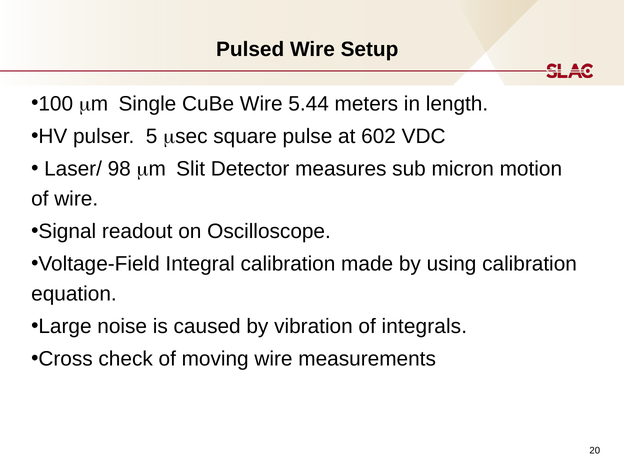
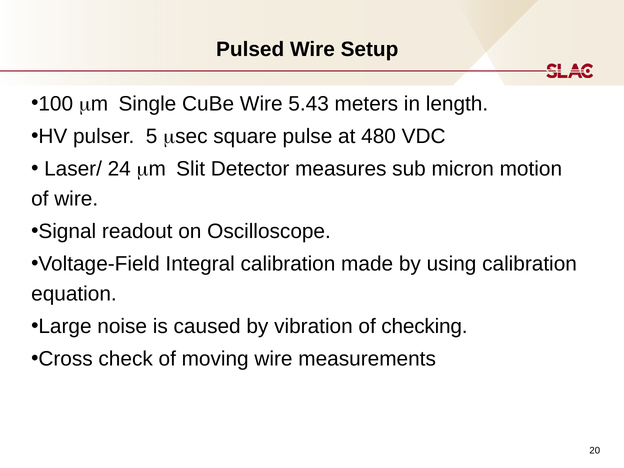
5.44: 5.44 -> 5.43 (309, 104)
602: 602 -> 480 (379, 136)
98: 98 -> 24 (119, 169)
integrals: integrals -> checking (424, 326)
